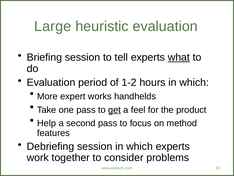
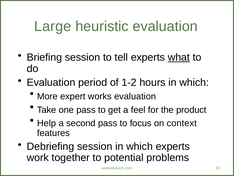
works handhelds: handhelds -> evaluation (135, 96)
get underline: present -> none (114, 110)
method: method -> context (182, 123)
consider: consider -> potential (124, 157)
